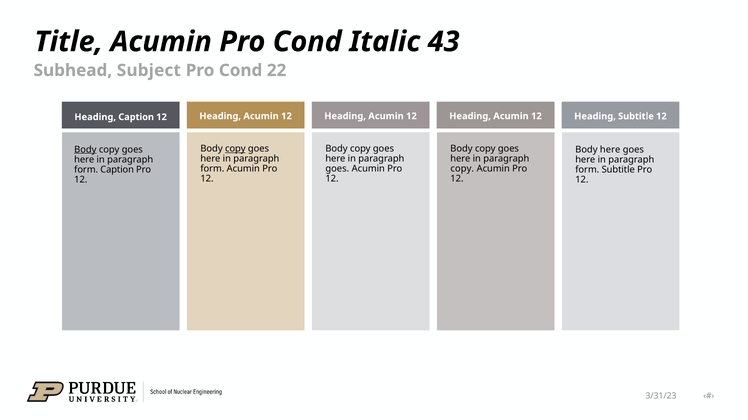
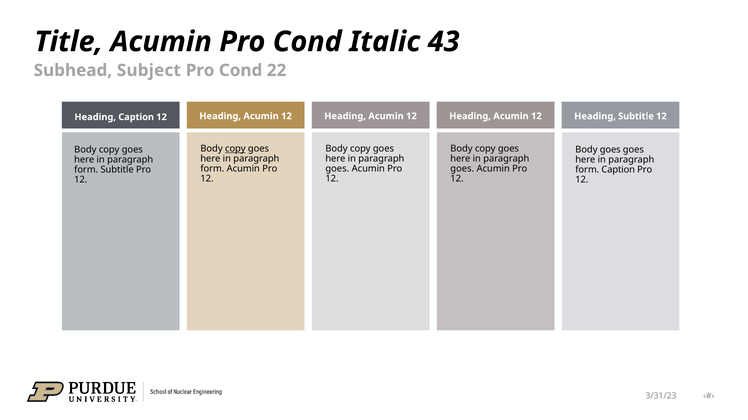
Body underline: present -> none (85, 150)
Body here: here -> goes (610, 150)
copy: copy -> goes (462, 169)
form Caption: Caption -> Subtitle (117, 170)
form Subtitle: Subtitle -> Caption (618, 170)
